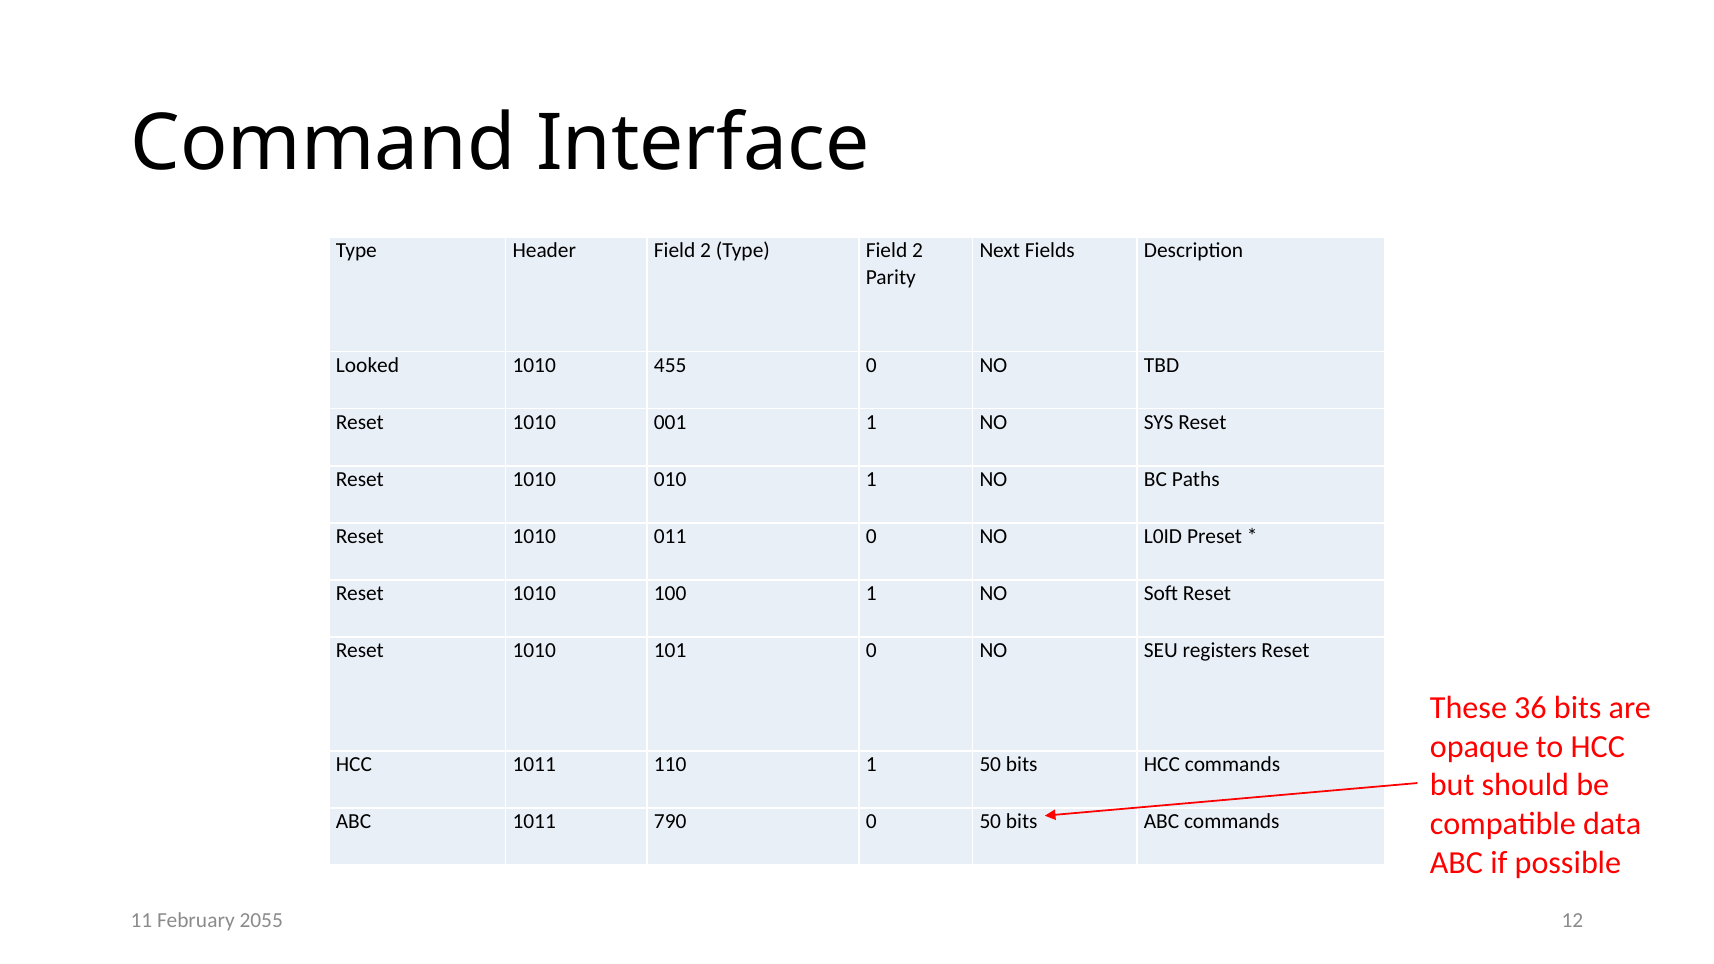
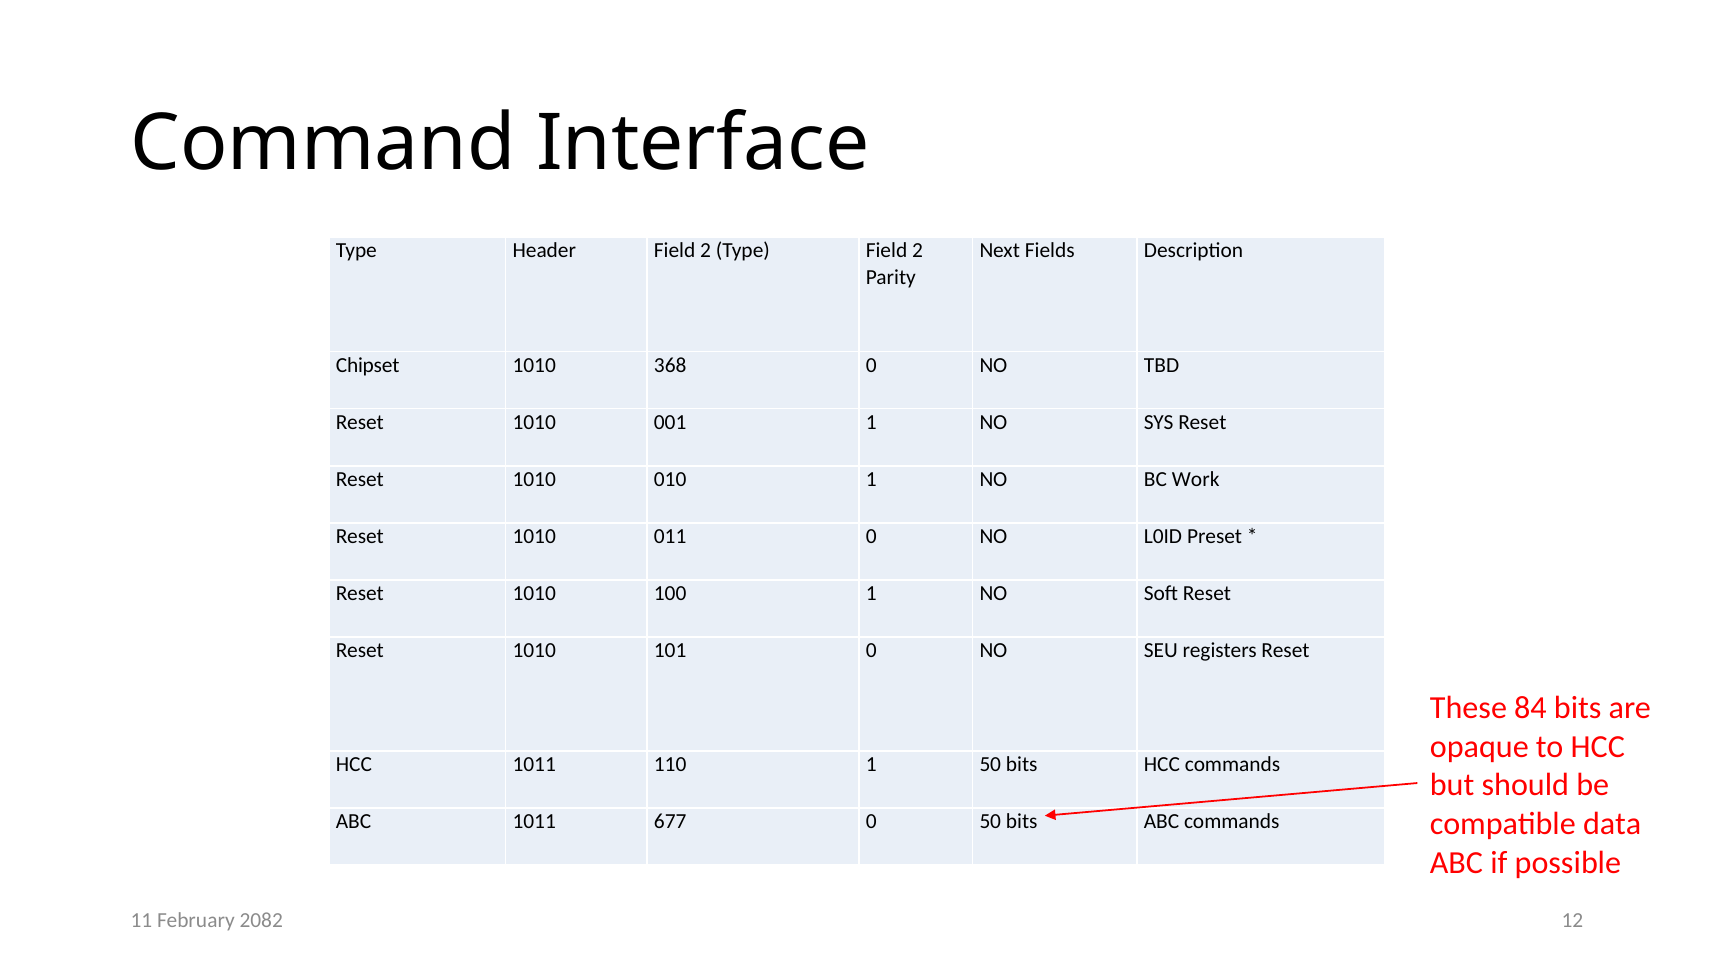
Looked: Looked -> Chipset (368, 365)
455: 455 -> 368 (670, 365)
Paths: Paths -> Work (1196, 479)
36: 36 -> 84 (1530, 708)
790: 790 -> 677 (670, 821)
2055: 2055 -> 2082 (261, 921)
